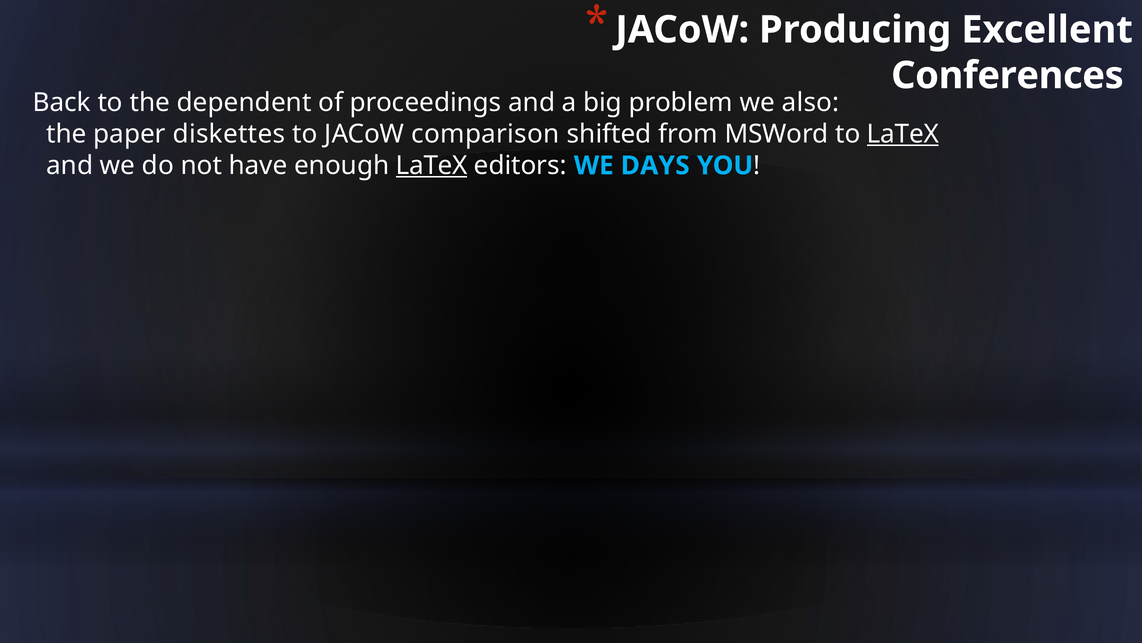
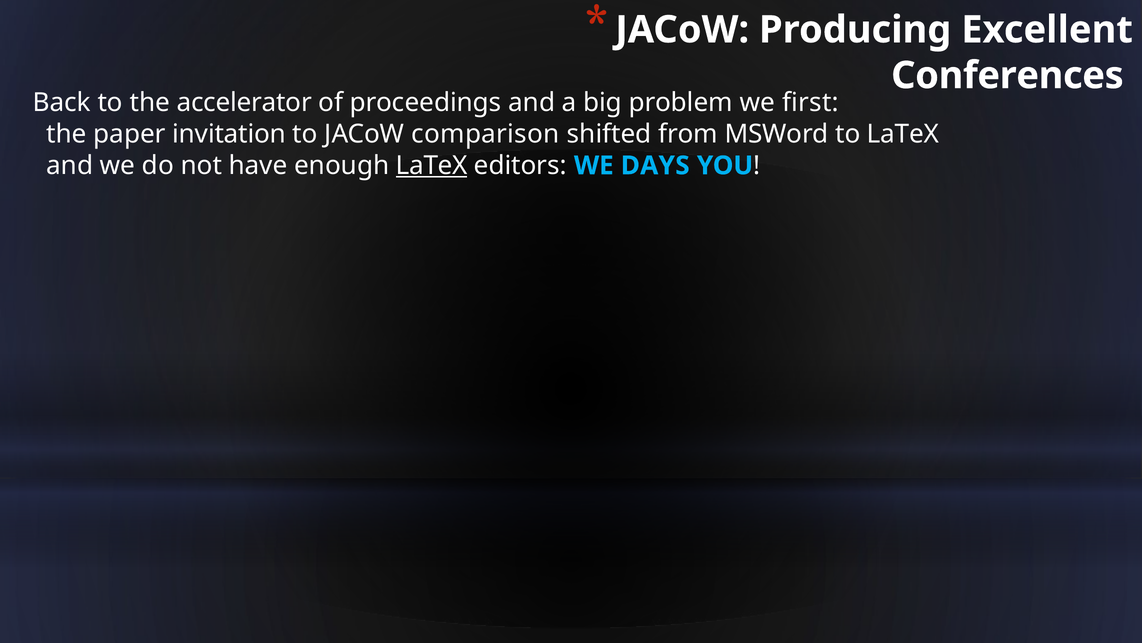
dependent: dependent -> accelerator (244, 103)
also: also -> first (810, 103)
diskettes: diskettes -> invitation (229, 134)
LaTeX underline: present -> none (903, 134)
